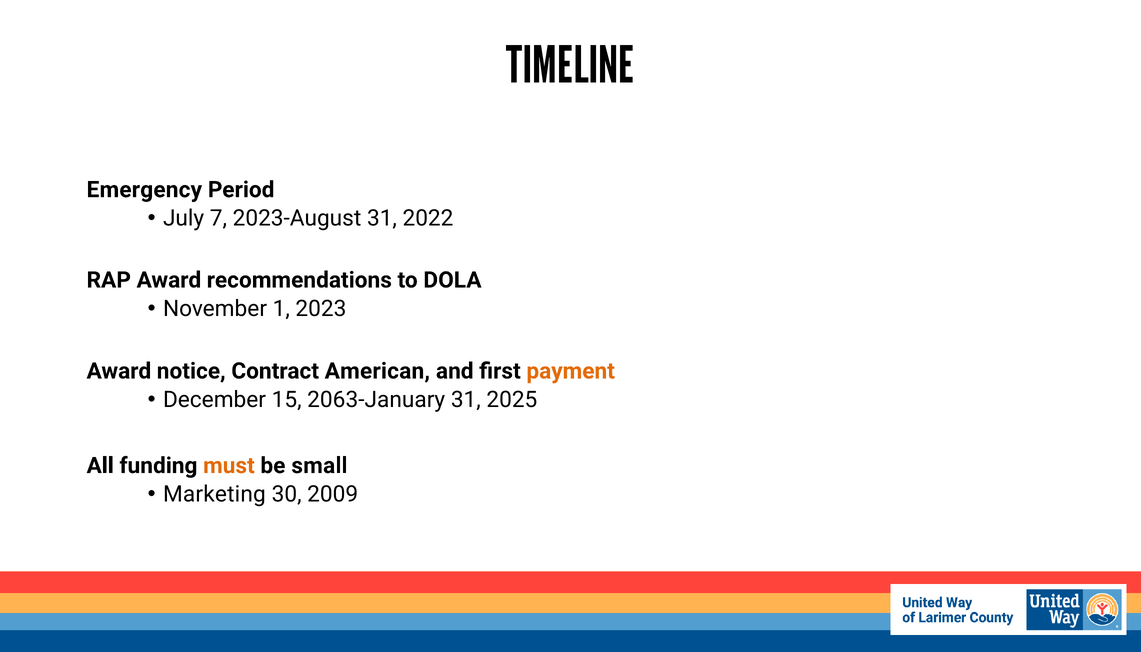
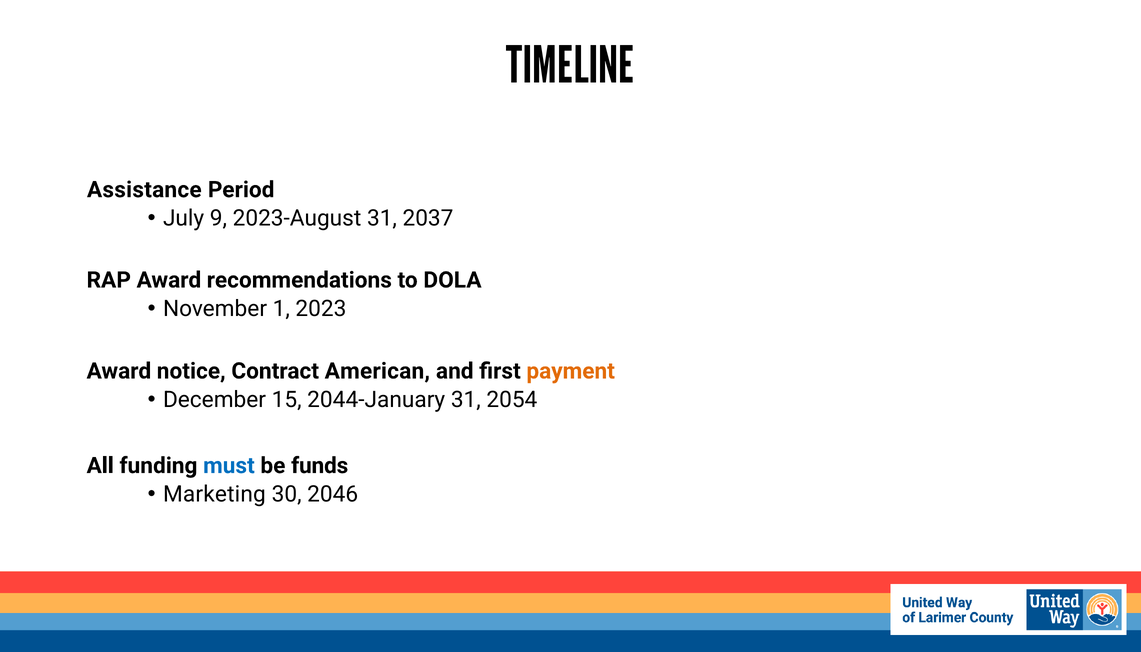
Emergency: Emergency -> Assistance (144, 190)
7: 7 -> 9 (218, 218)
2022: 2022 -> 2037 (428, 218)
2063-January: 2063-January -> 2044-January (376, 400)
2025: 2025 -> 2054 (512, 400)
must colour: orange -> blue (229, 466)
small: small -> funds (320, 466)
2009: 2009 -> 2046 (333, 494)
